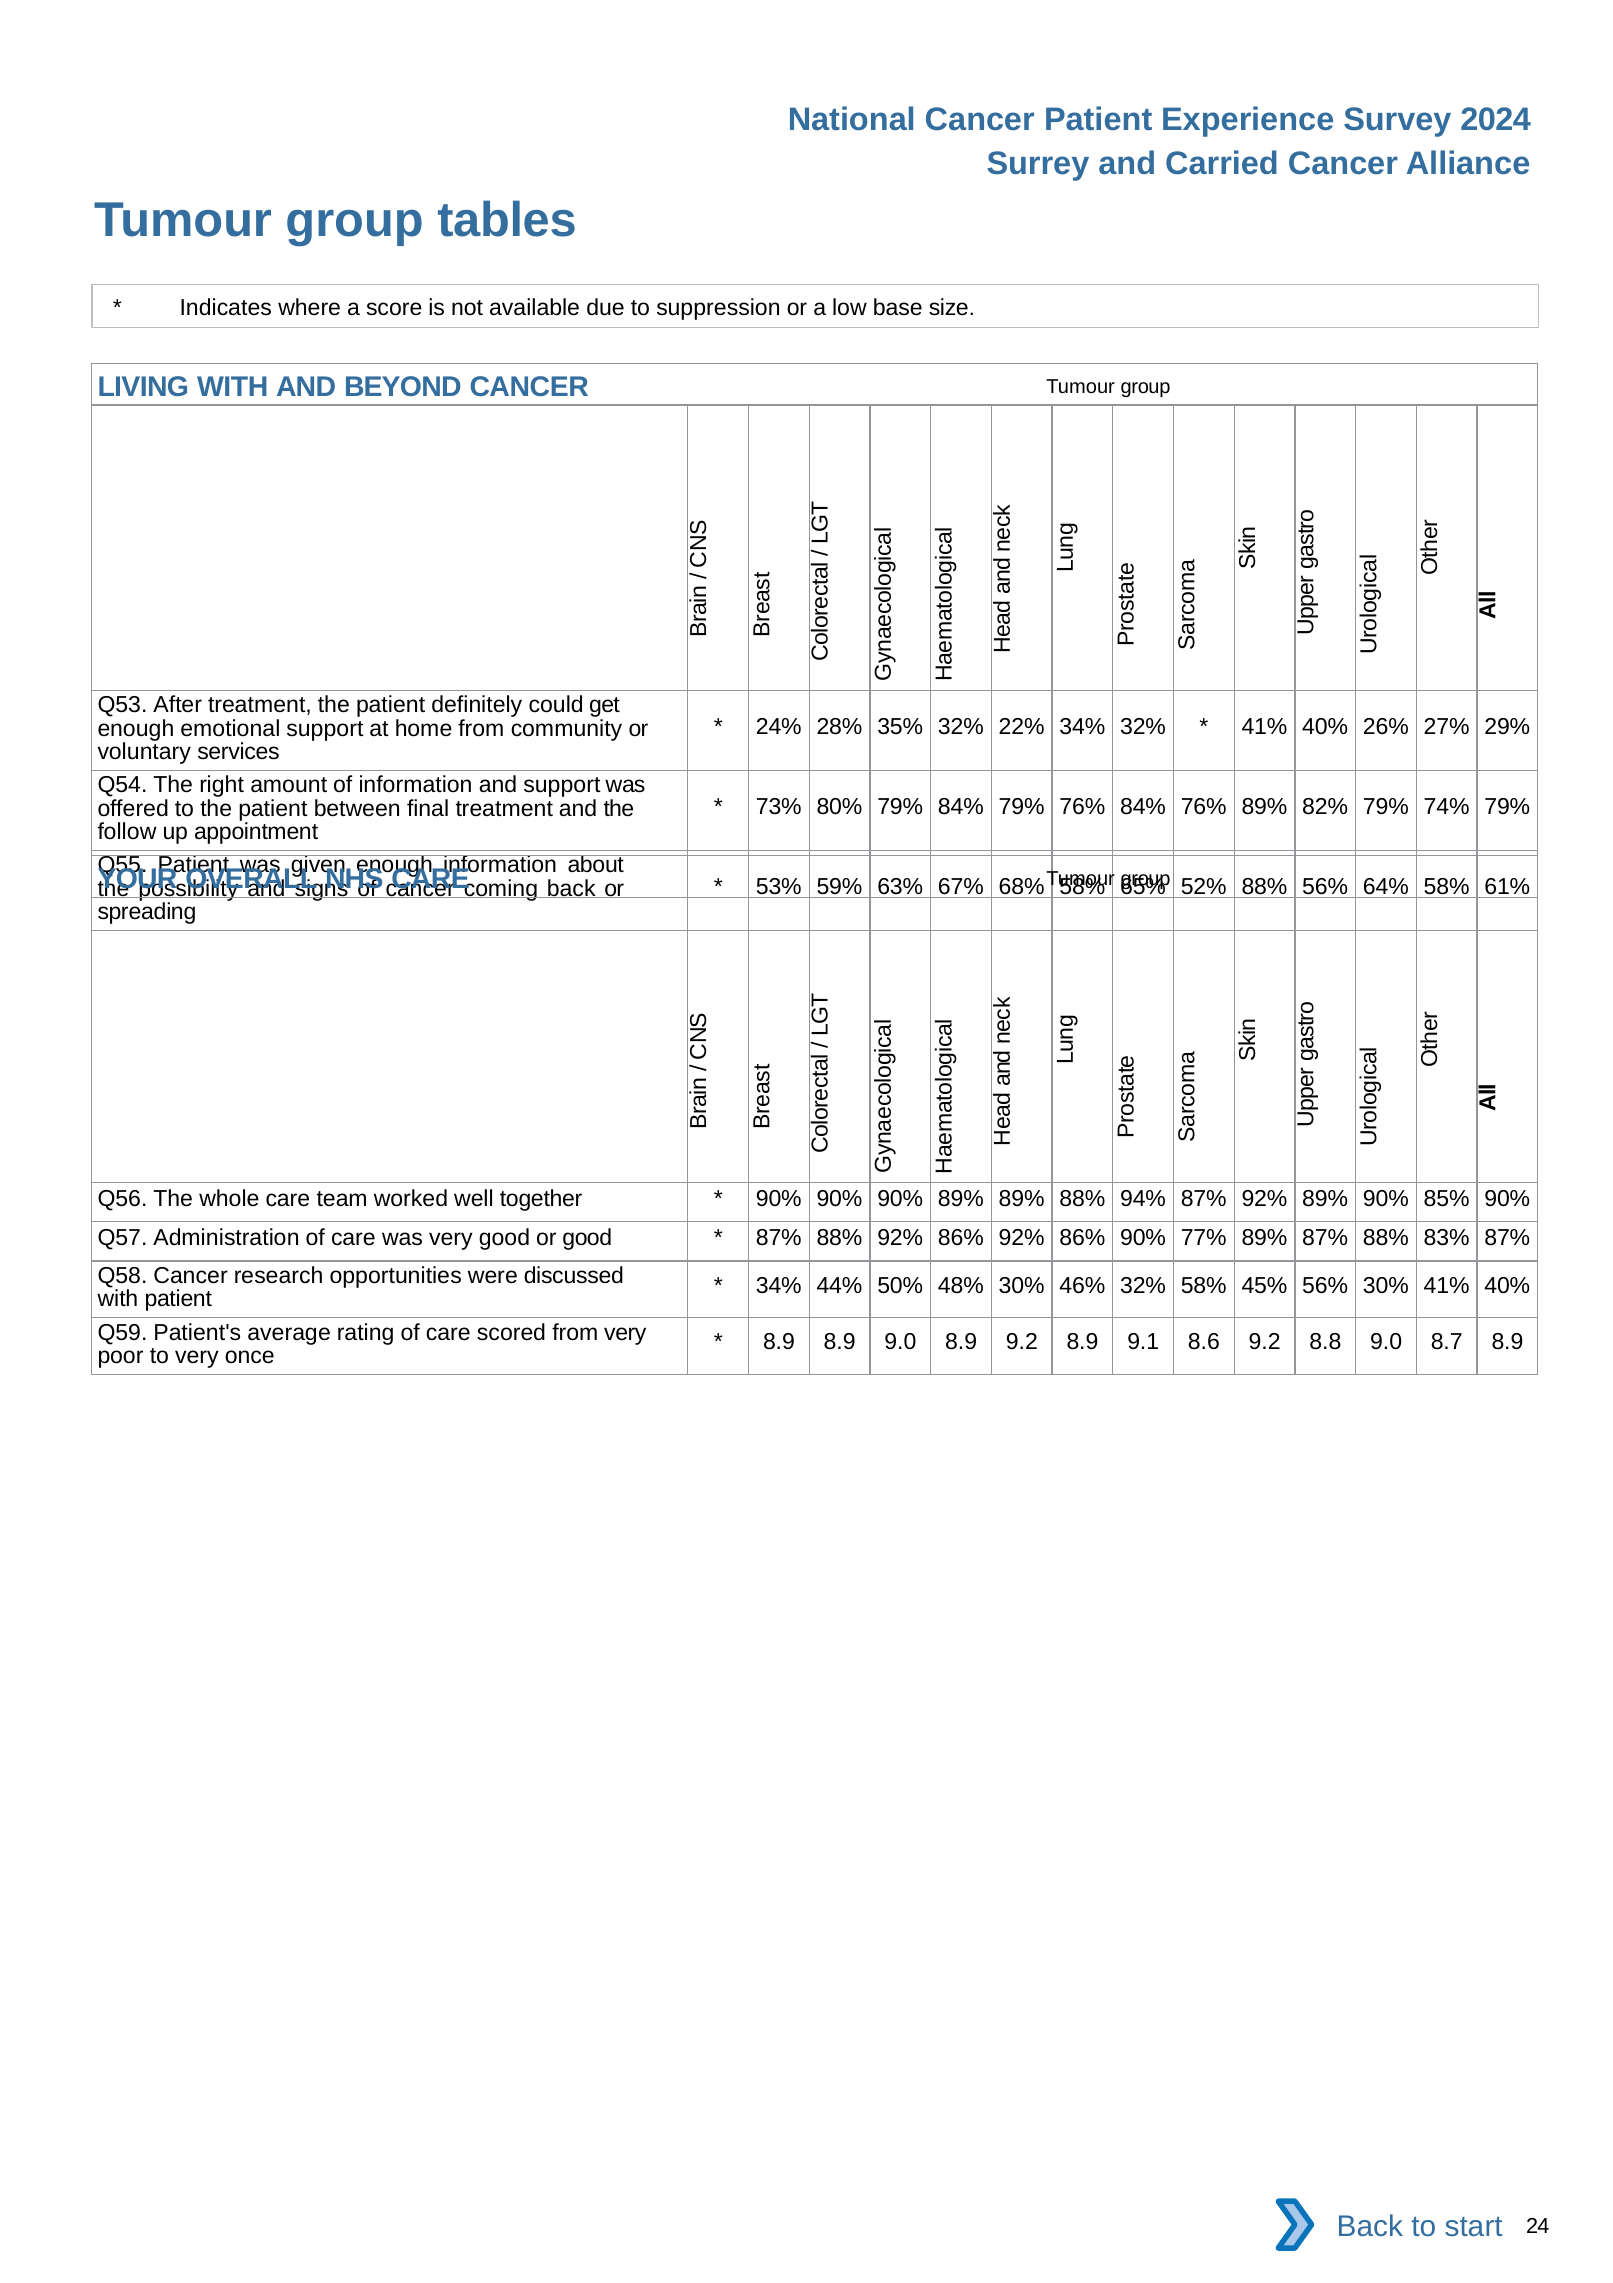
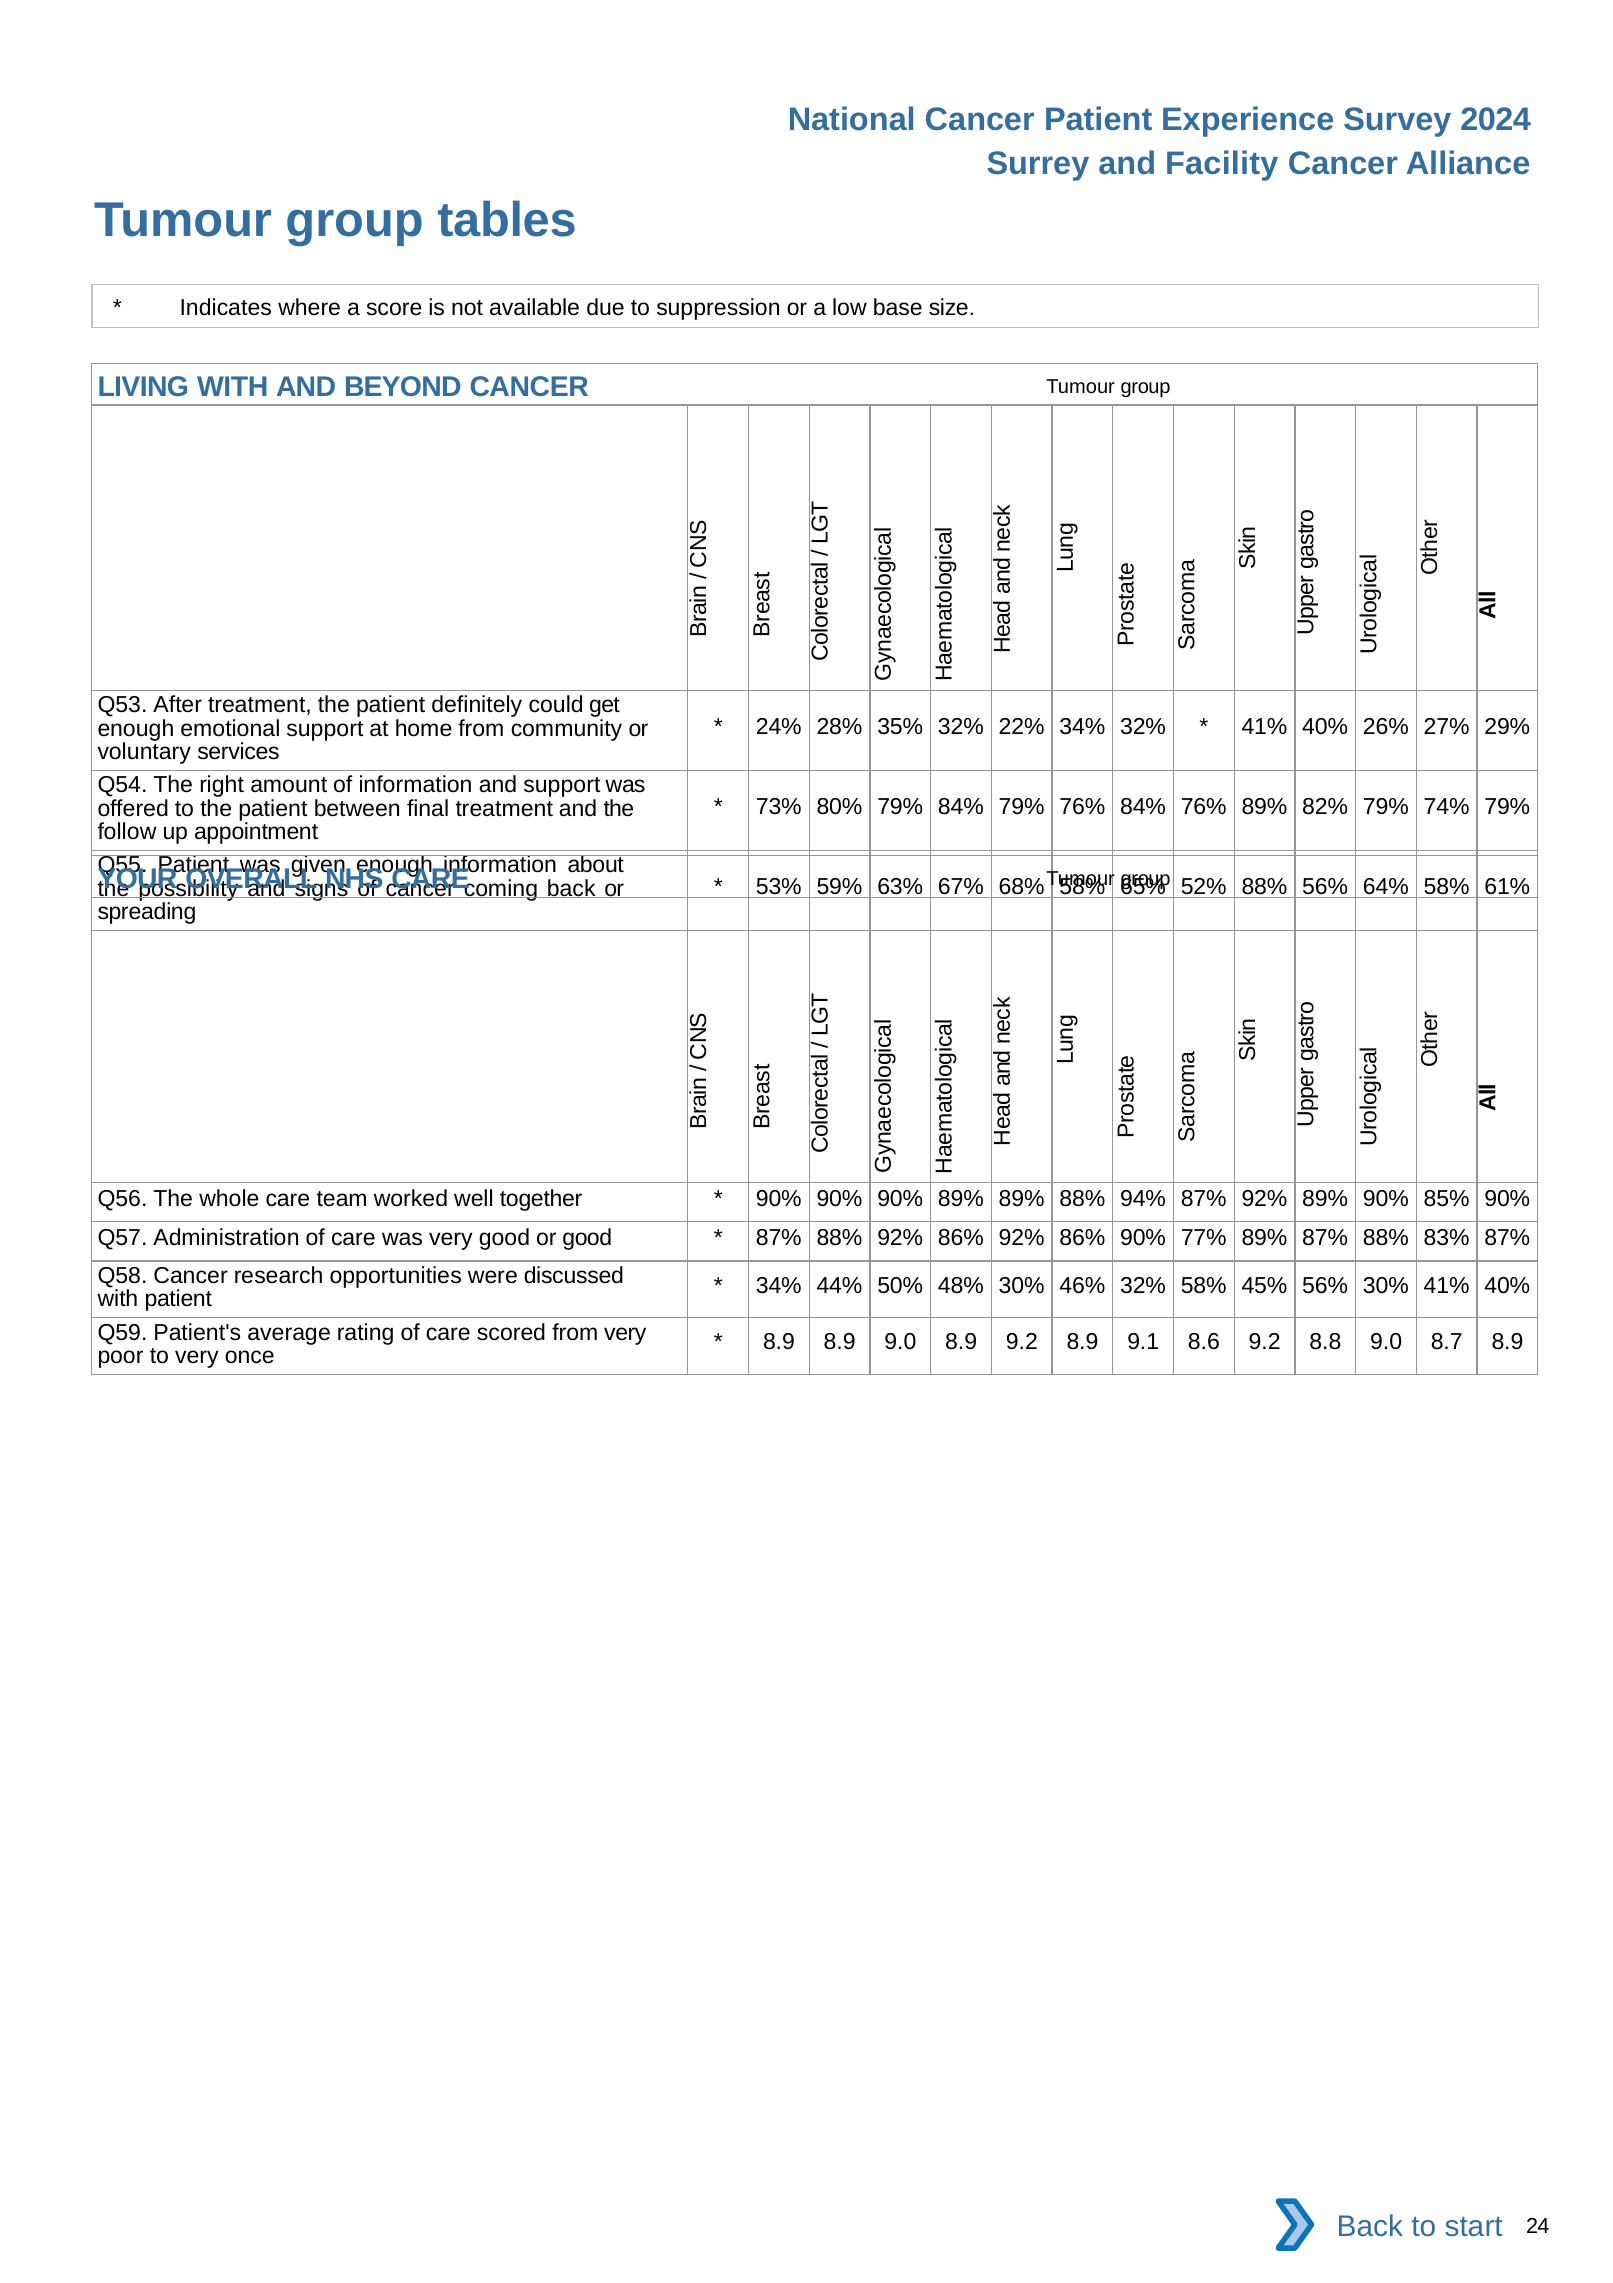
Carried: Carried -> Facility (1222, 164)
